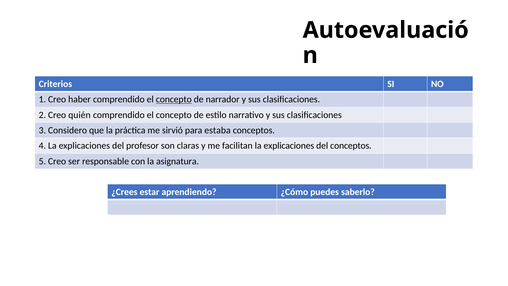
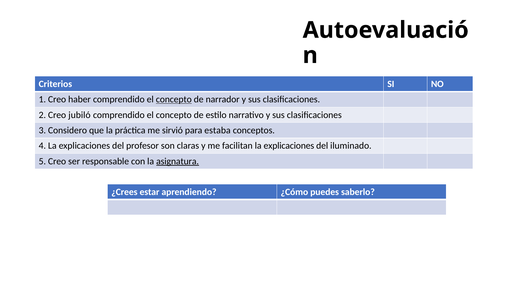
quién: quién -> jubiló (79, 115)
del conceptos: conceptos -> iluminado (351, 146)
asignatura underline: none -> present (178, 161)
